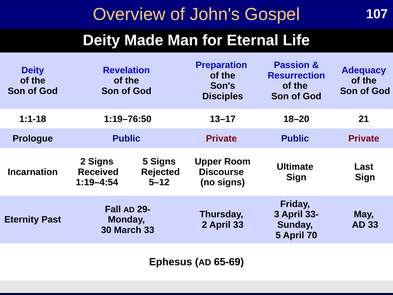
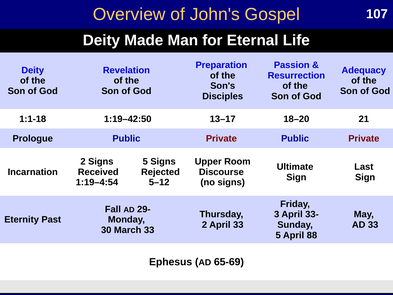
1:19–76:50: 1:19–76:50 -> 1:19–42:50 (128, 119)
70: 70 -> 88 (312, 235)
